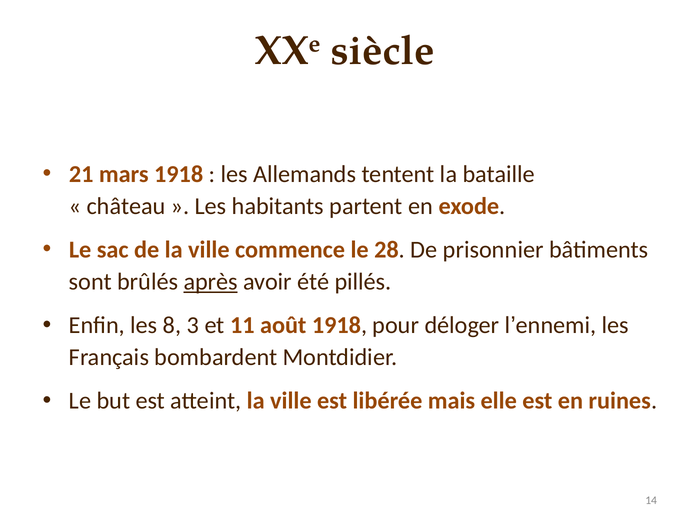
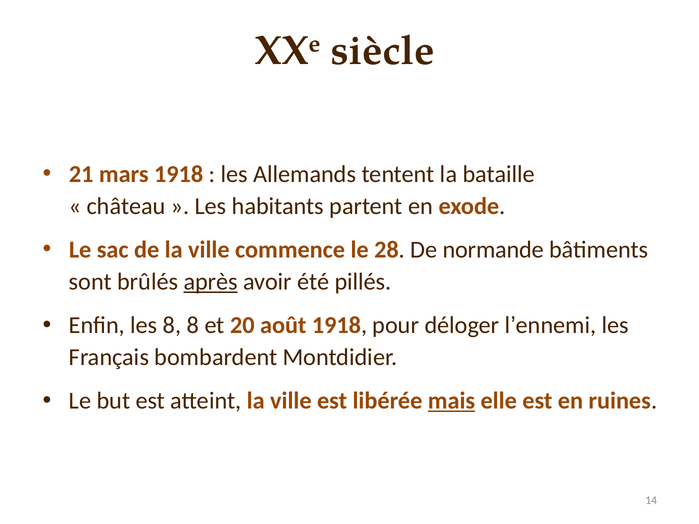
prisonnier: prisonnier -> normande (493, 250)
8 3: 3 -> 8 (193, 326)
11: 11 -> 20 (242, 326)
mais underline: none -> present (452, 401)
